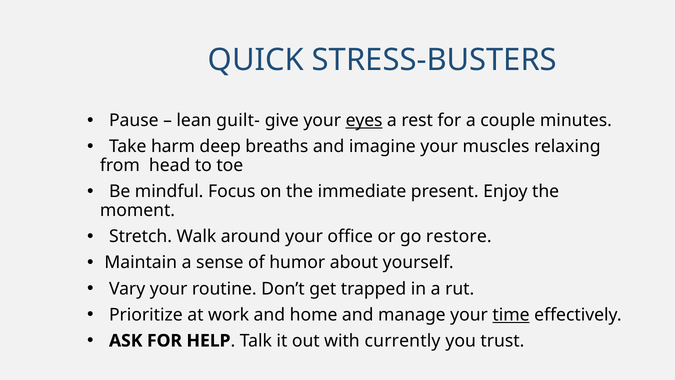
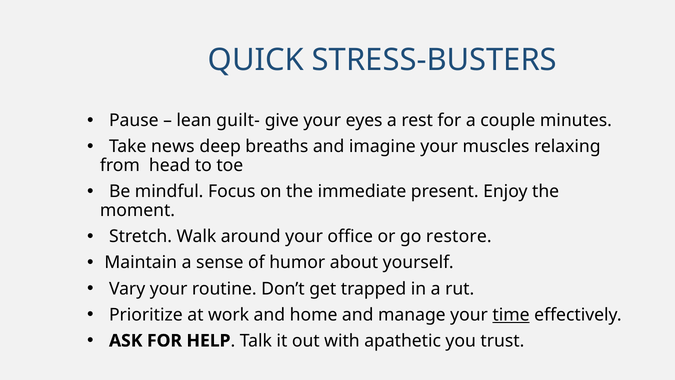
eyes underline: present -> none (364, 120)
harm: harm -> news (173, 146)
currently: currently -> apathetic (403, 340)
